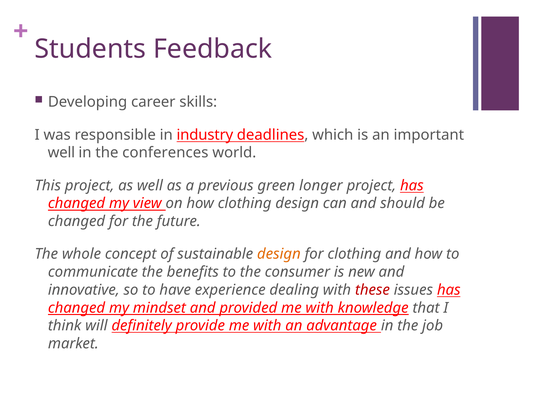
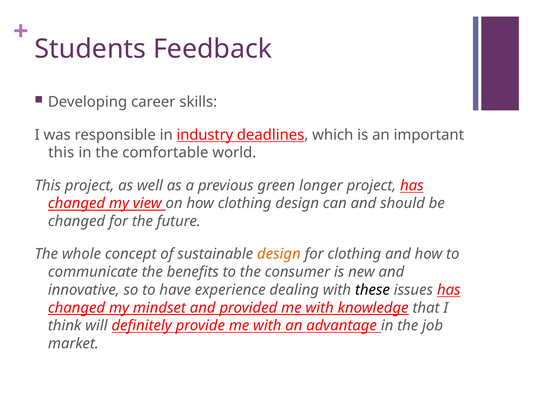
well: well -> this (61, 153)
conferences: conferences -> comfortable (165, 153)
these colour: red -> black (372, 290)
